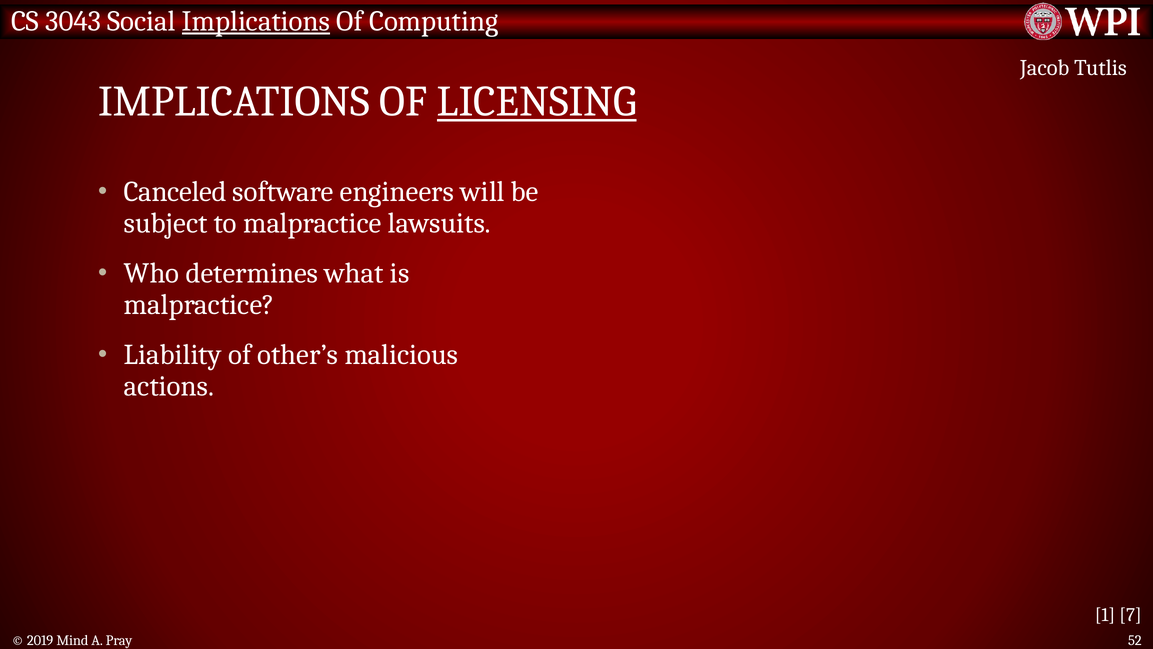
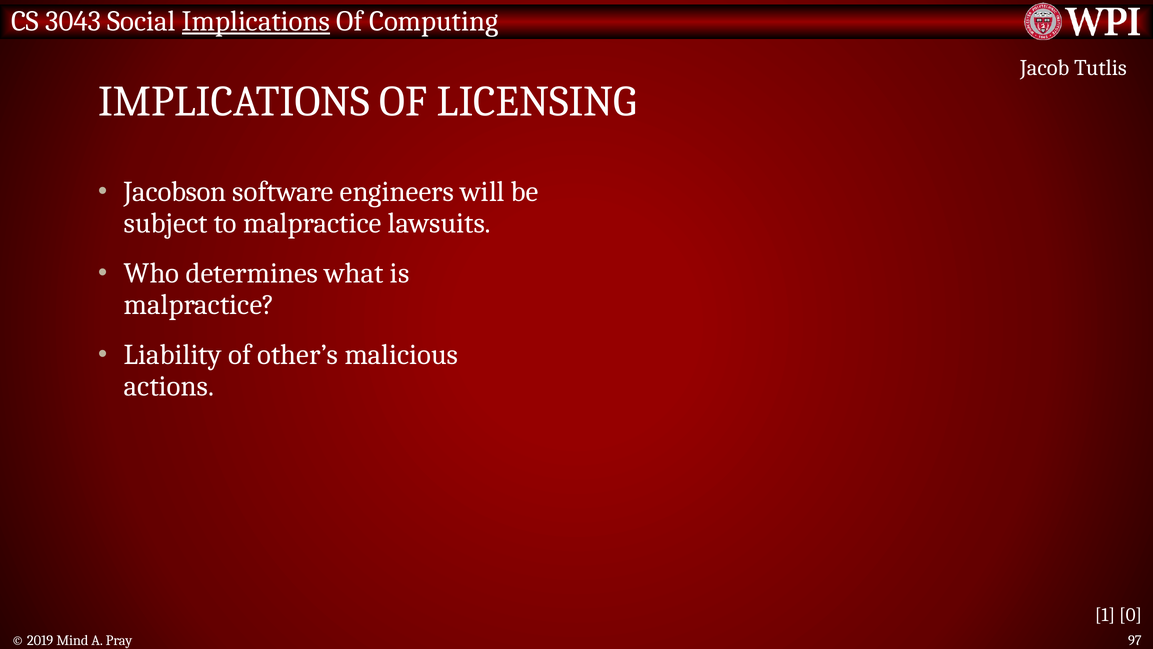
LICENSING underline: present -> none (537, 101)
Canceled: Canceled -> Jacobson (175, 192)
7: 7 -> 0 (1131, 615)
52: 52 -> 97 (1135, 640)
